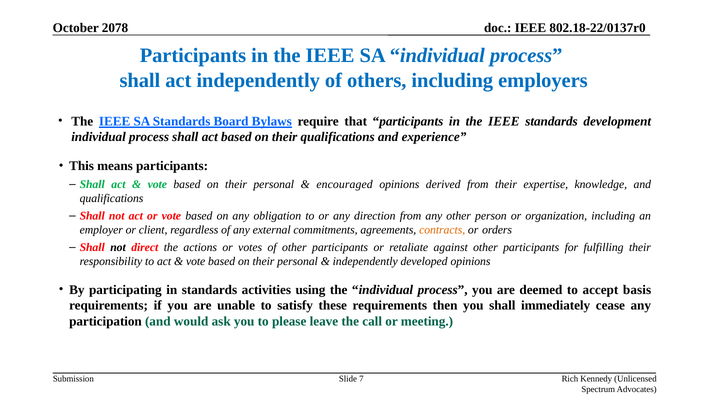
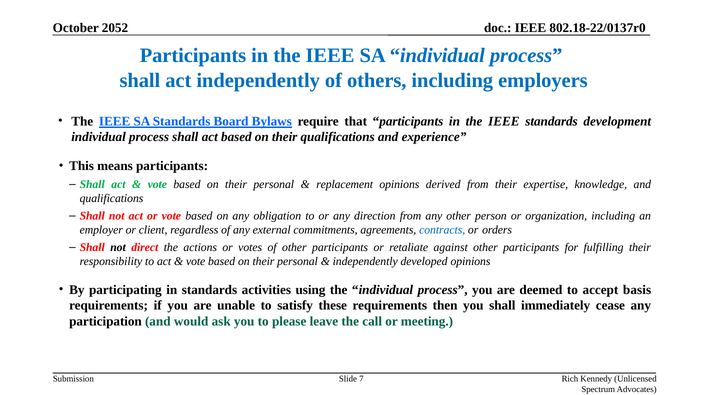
2078: 2078 -> 2052 (115, 28)
encouraged: encouraged -> replacement (345, 185)
contracts colour: orange -> blue (442, 230)
